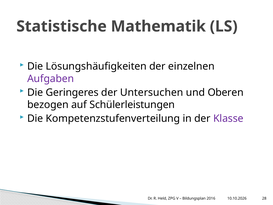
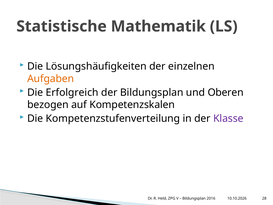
Aufgaben colour: purple -> orange (51, 79)
Geringeres: Geringeres -> Erfolgreich (72, 92)
der Untersuchen: Untersuchen -> Bildungsplan (152, 92)
Schülerleistungen: Schülerleistungen -> Kompetenzskalen (132, 105)
